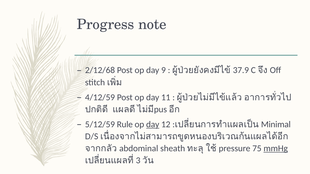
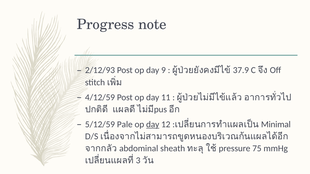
2/12/68: 2/12/68 -> 2/12/93 (100, 70)
Rule: Rule -> Pale (125, 125)
mmHg underline: present -> none (276, 149)
